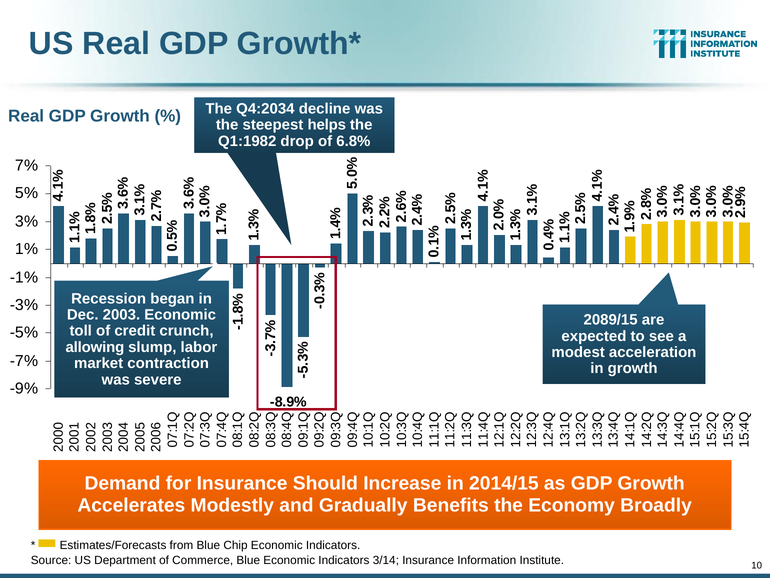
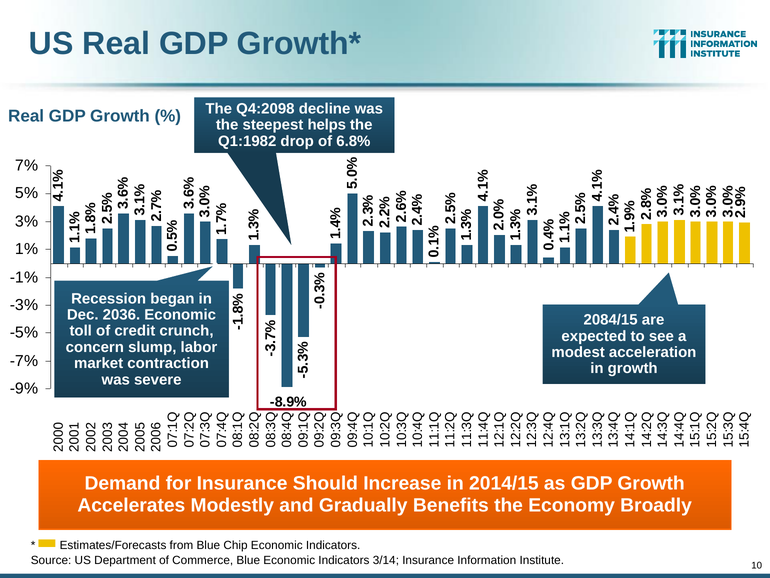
Q4:2034: Q4:2034 -> Q4:2098 (265, 109)
2003: 2003 -> 2036 (121, 314)
2089/15: 2089/15 -> 2084/15 (611, 320)
allowing: allowing -> concern (95, 347)
